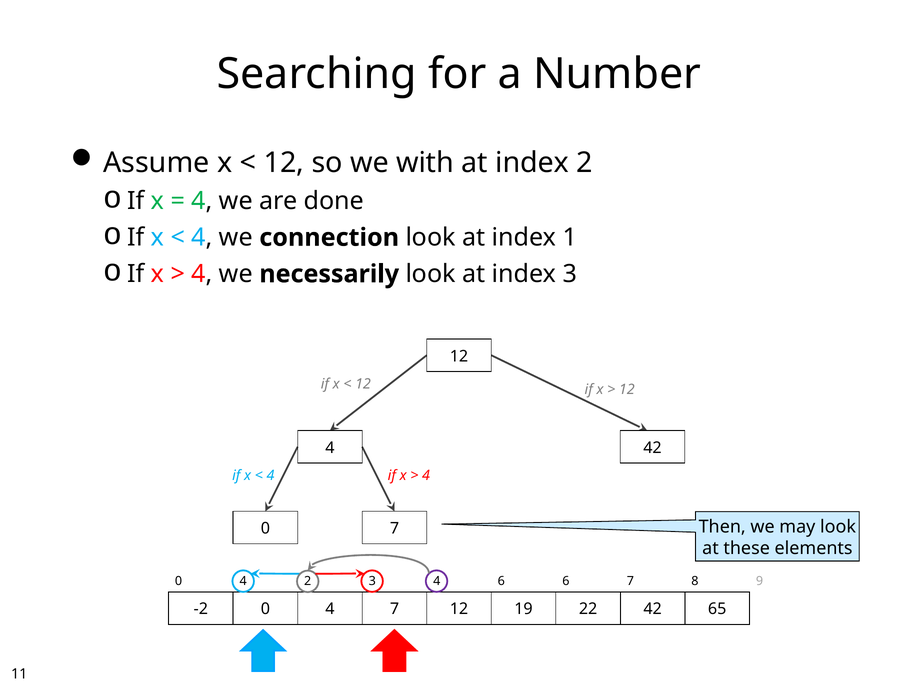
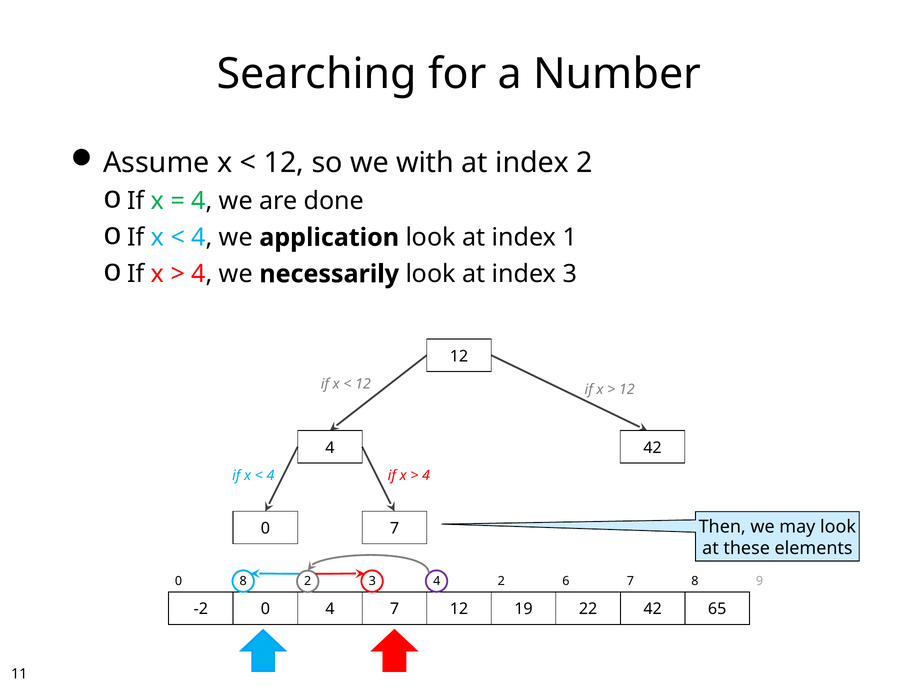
connection: connection -> application (329, 237)
4: 4 -> 8 (243, 581)
4 6: 6 -> 2 (501, 581)
